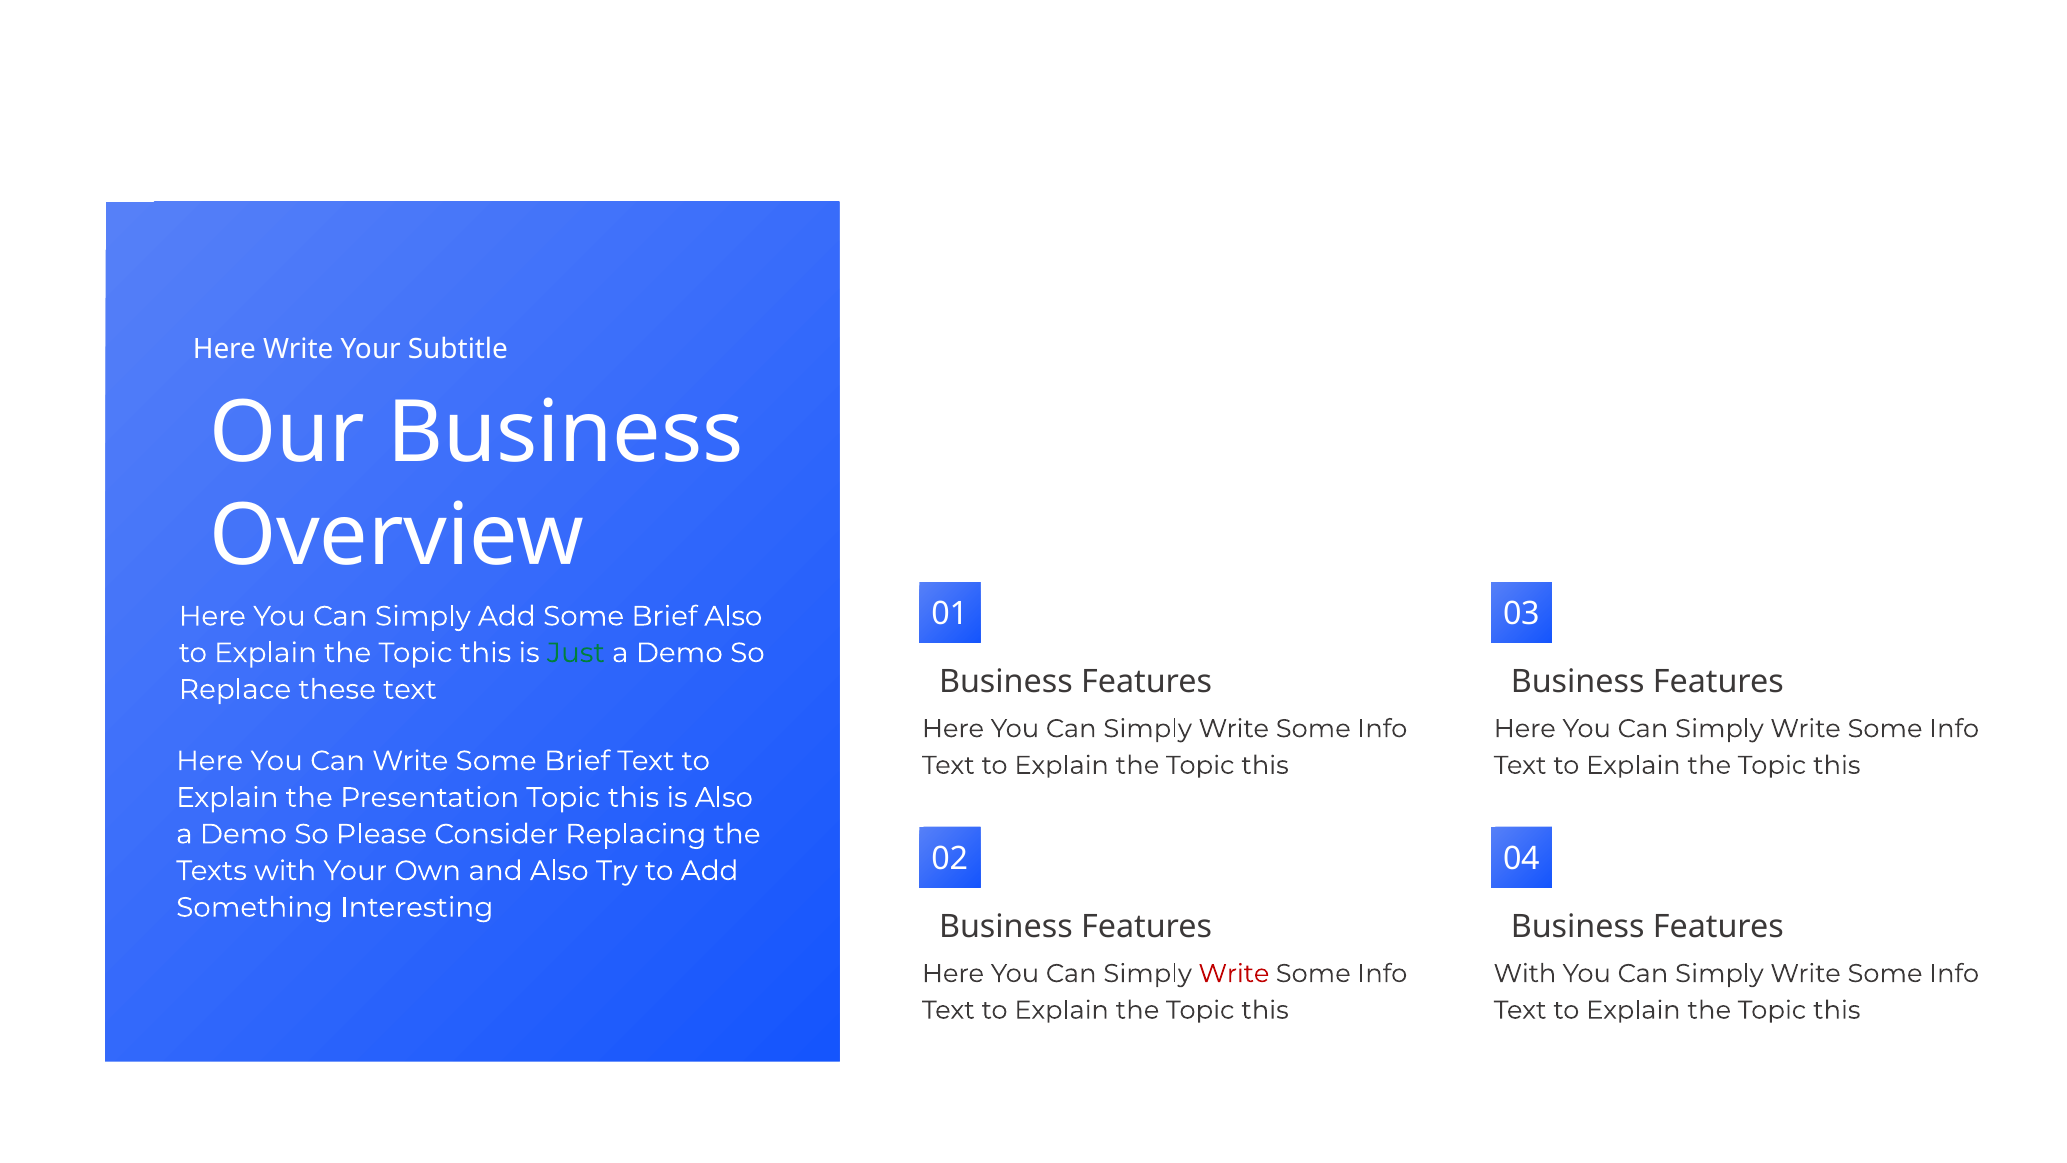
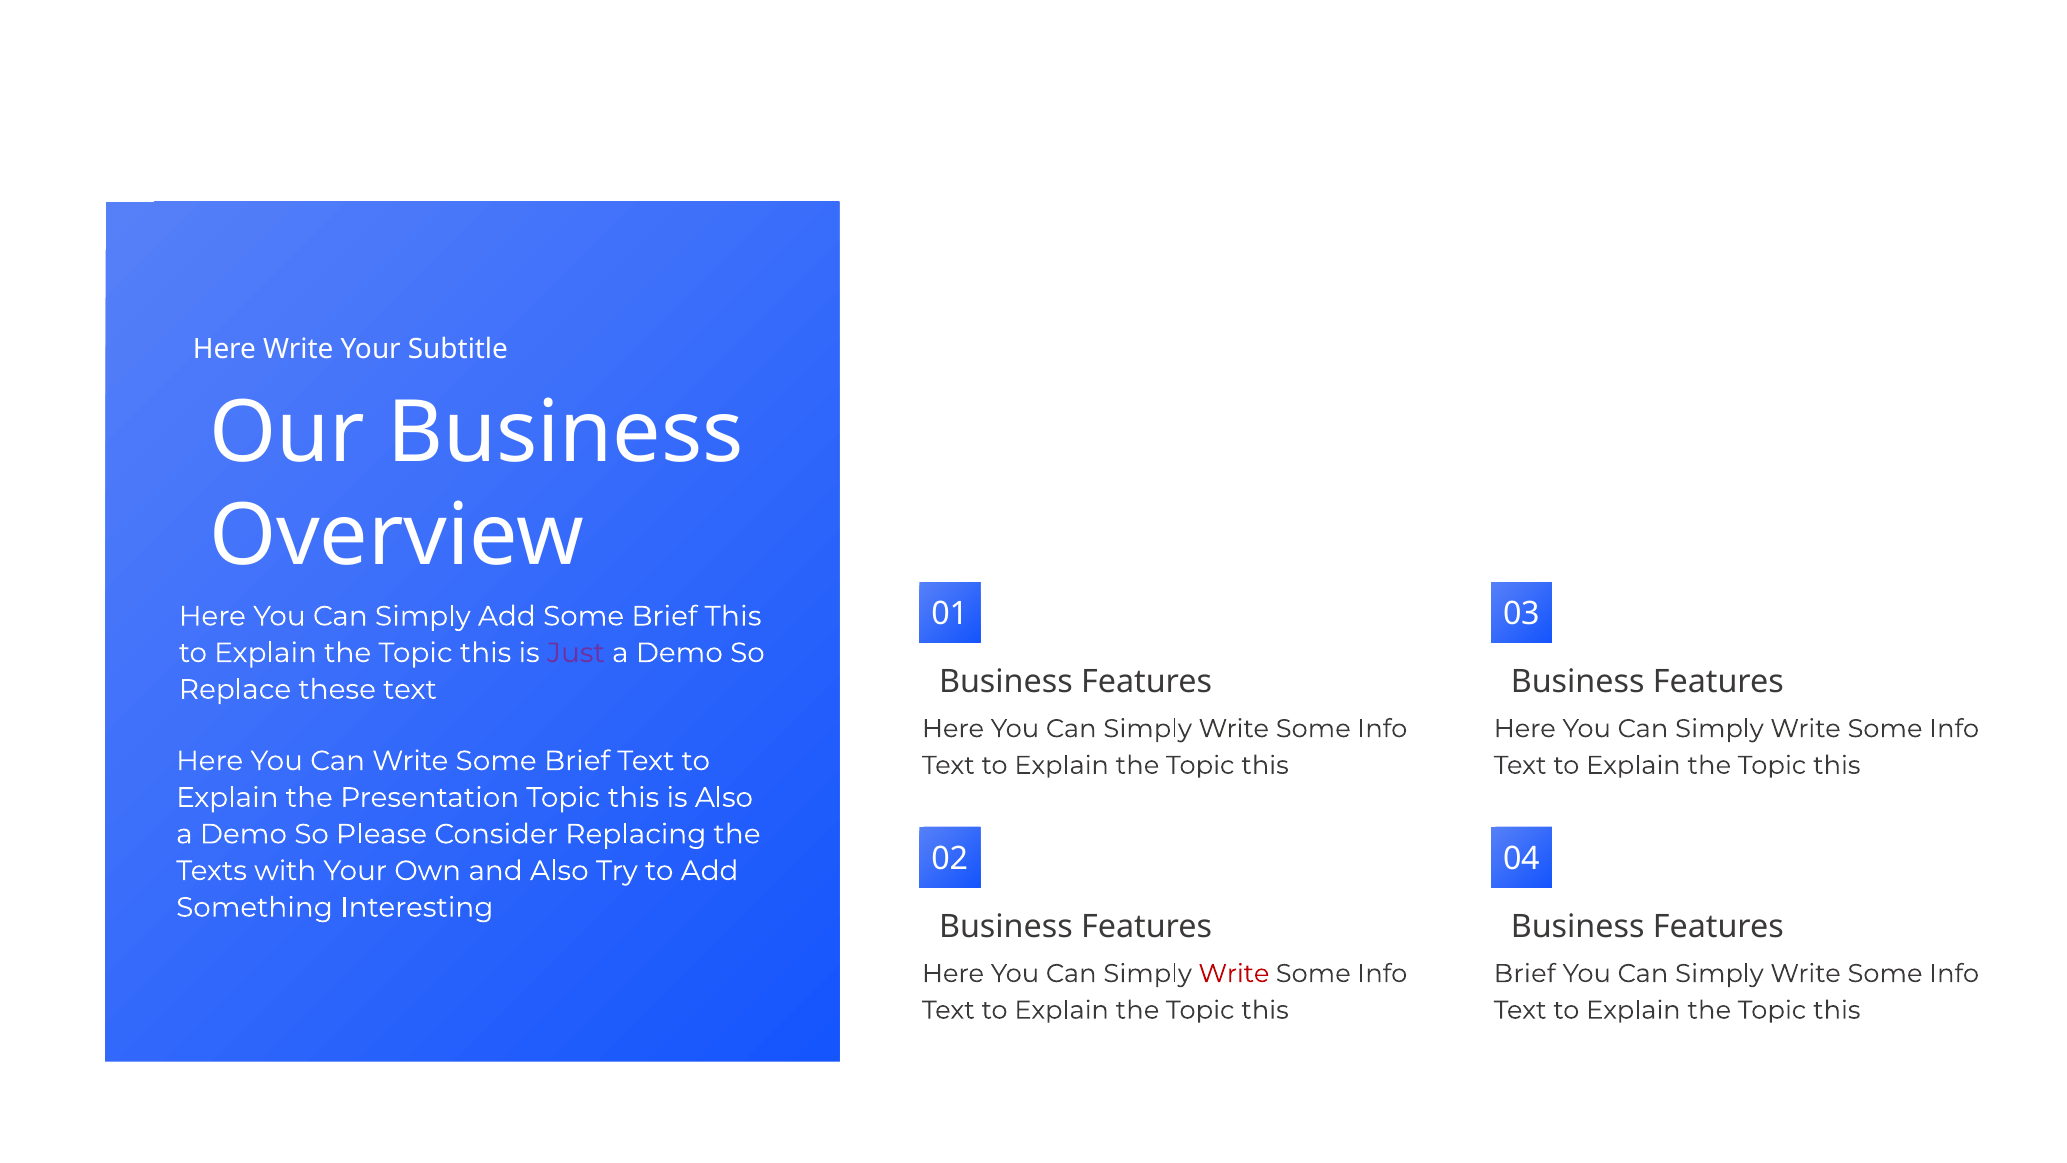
Brief Also: Also -> This (733, 616)
Just colour: green -> purple (576, 653)
With: With -> Brief (1525, 973)
